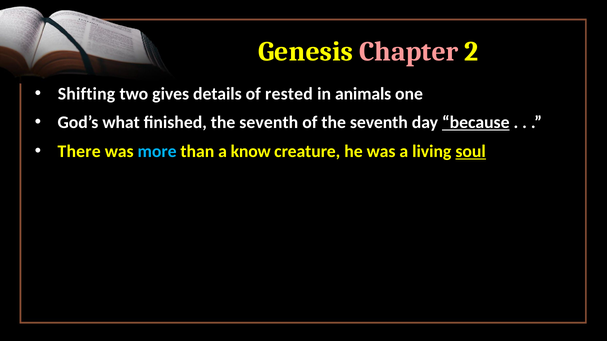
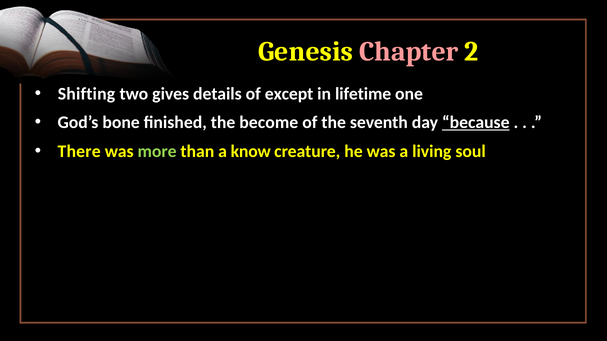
rested: rested -> except (289, 94)
animals: animals -> lifetime (363, 94)
what: what -> bone (121, 123)
finished the seventh: seventh -> become (269, 123)
more colour: light blue -> light green (157, 152)
soul underline: present -> none (471, 152)
